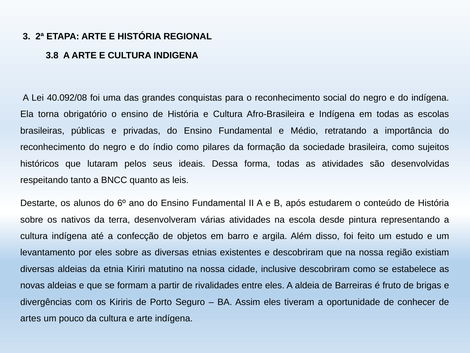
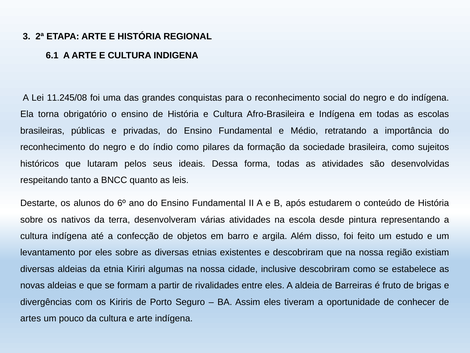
3.8: 3.8 -> 6.1 (52, 56)
40.092/08: 40.092/08 -> 11.245/08 (67, 98)
matutino: matutino -> algumas (166, 269)
